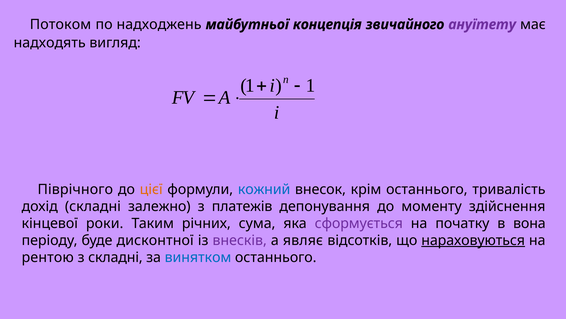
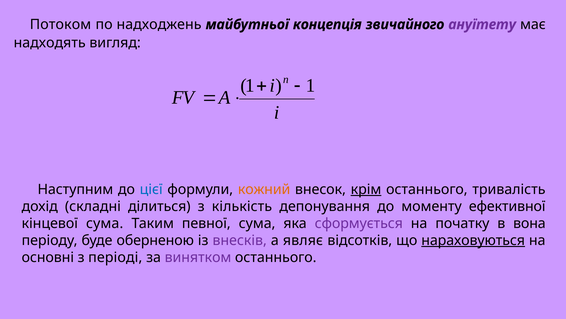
Піврічного: Піврічного -> Наступним (75, 189)
цієї colour: orange -> blue (151, 189)
кожний colour: blue -> orange (264, 189)
крім underline: none -> present (366, 189)
залежно: залежно -> ділиться (159, 206)
платежів: платежів -> кількість (242, 206)
здійснення: здійснення -> ефективної (507, 206)
кінцевої роки: роки -> сума (105, 223)
річних: річних -> певної (206, 223)
дисконтної: дисконтної -> оберненою (155, 240)
рентою: рентою -> основні (48, 257)
з складні: складні -> періоді (115, 257)
винятком colour: blue -> purple (198, 257)
